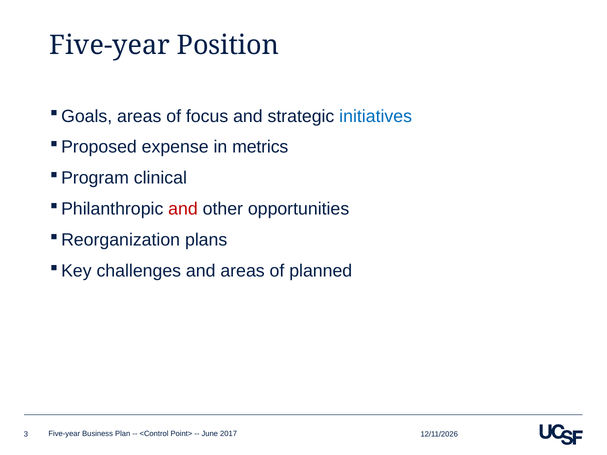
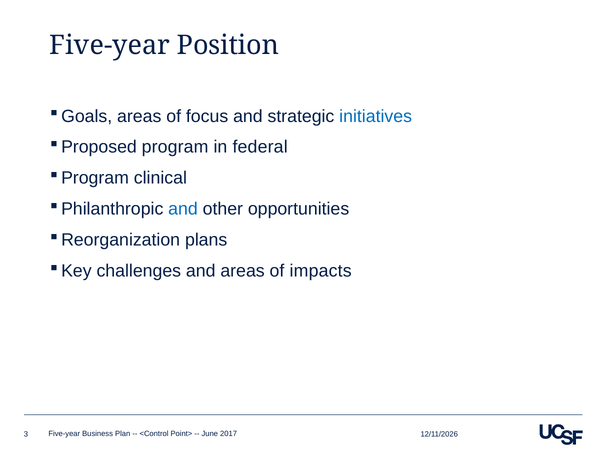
expense: expense -> program (175, 147)
metrics: metrics -> federal (260, 147)
and colour: red -> blue (183, 209)
planned: planned -> impacts (321, 271)
